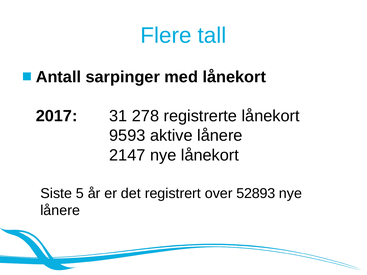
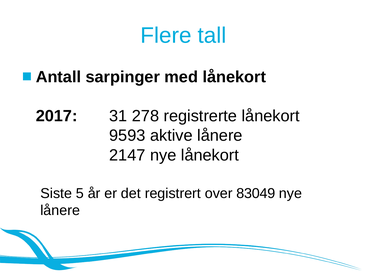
52893: 52893 -> 83049 (256, 194)
